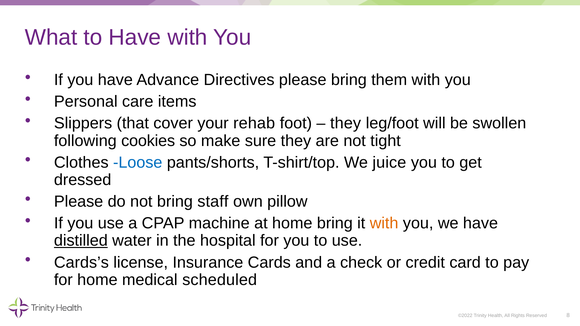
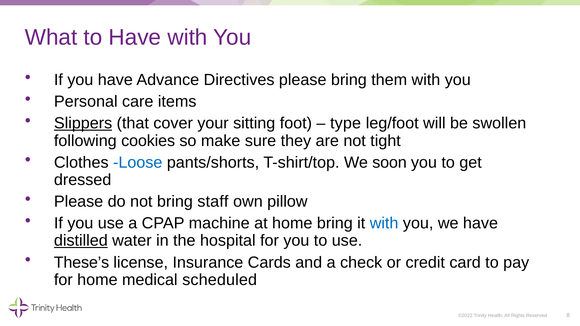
Slippers underline: none -> present (83, 123)
rehab: rehab -> sitting (254, 123)
they: they -> type (346, 123)
juice: juice -> soon (390, 163)
with colour: orange -> blue (384, 223)
Cards’s: Cards’s -> These’s (81, 263)
